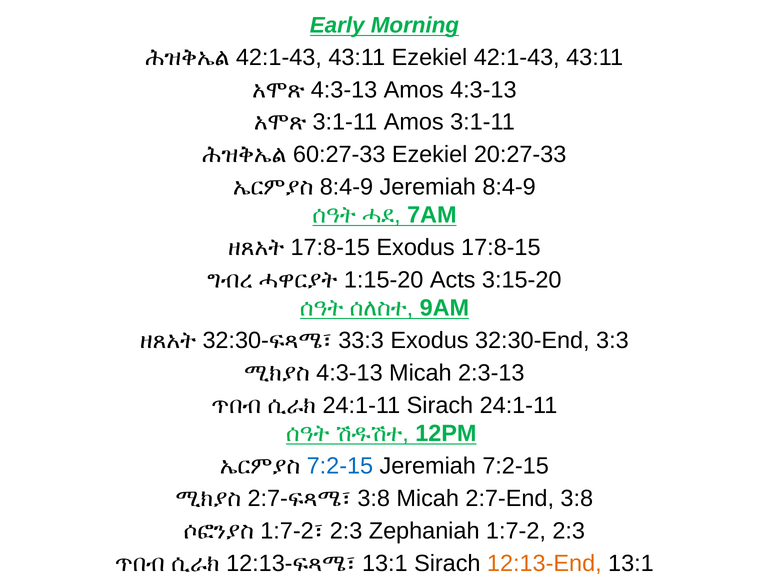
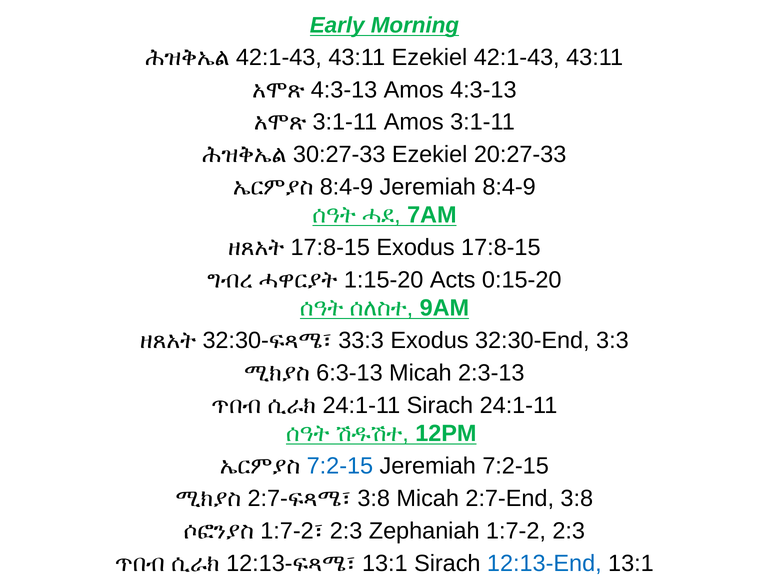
60:27-33: 60:27-33 -> 30:27-33 (339, 155)
3:15-20: 3:15-20 -> 0:15-20 (522, 280)
ሚክያስ 4:3-13: 4:3-13 -> 6:3-13 (349, 373)
12:13-End colour: orange -> blue (544, 563)
